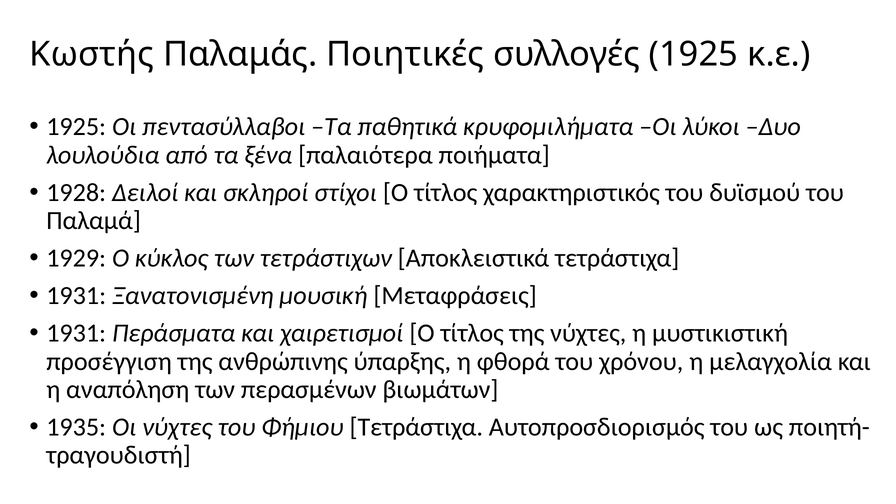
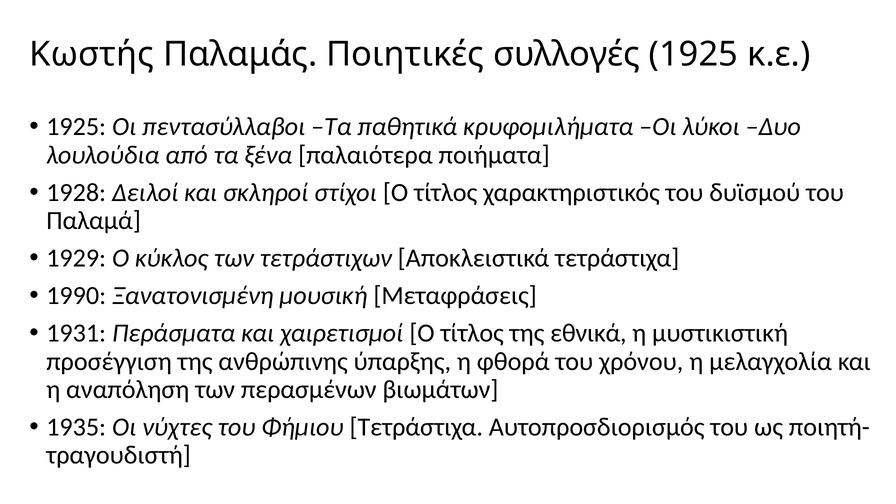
1931: 1931 -> 1990 (76, 296)
της νύχτες: νύχτες -> εθνικά (588, 333)
